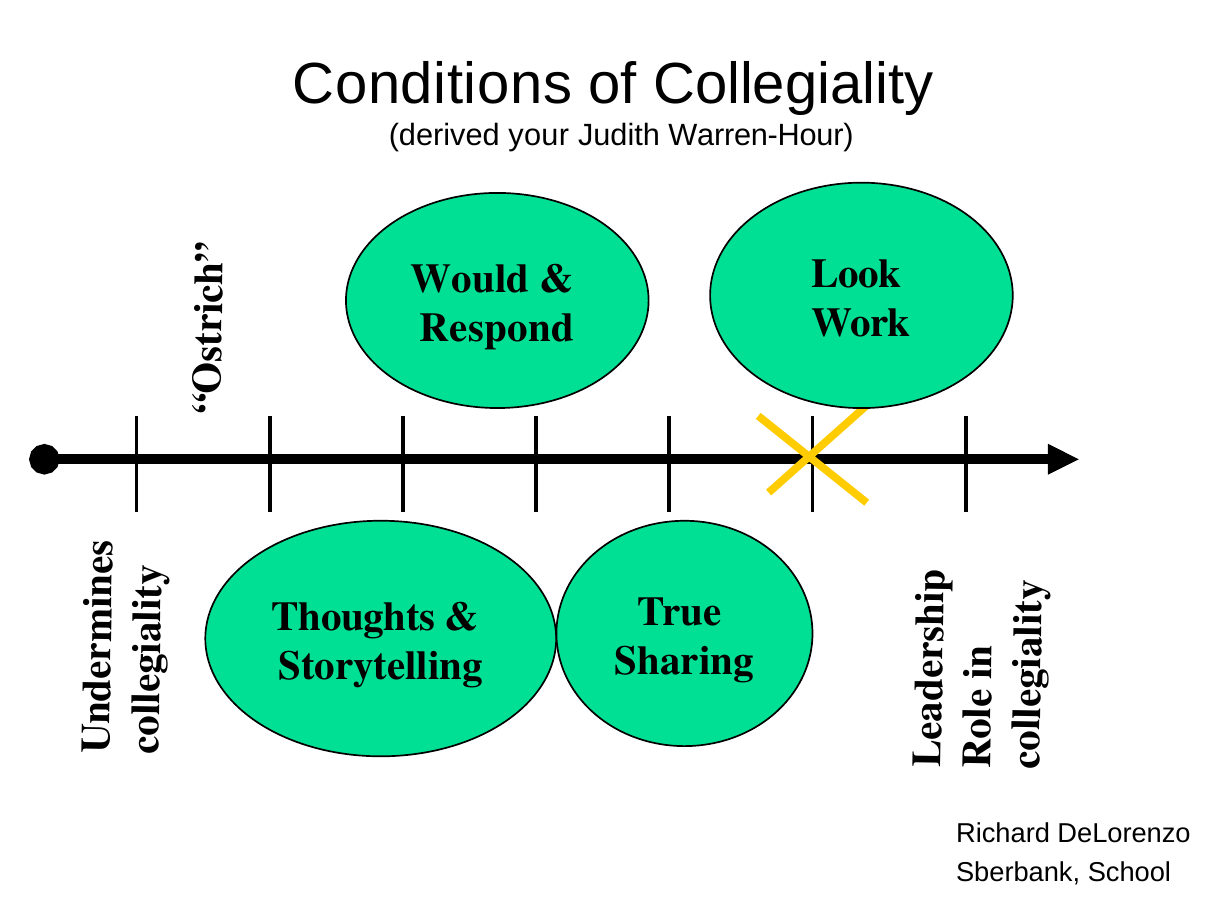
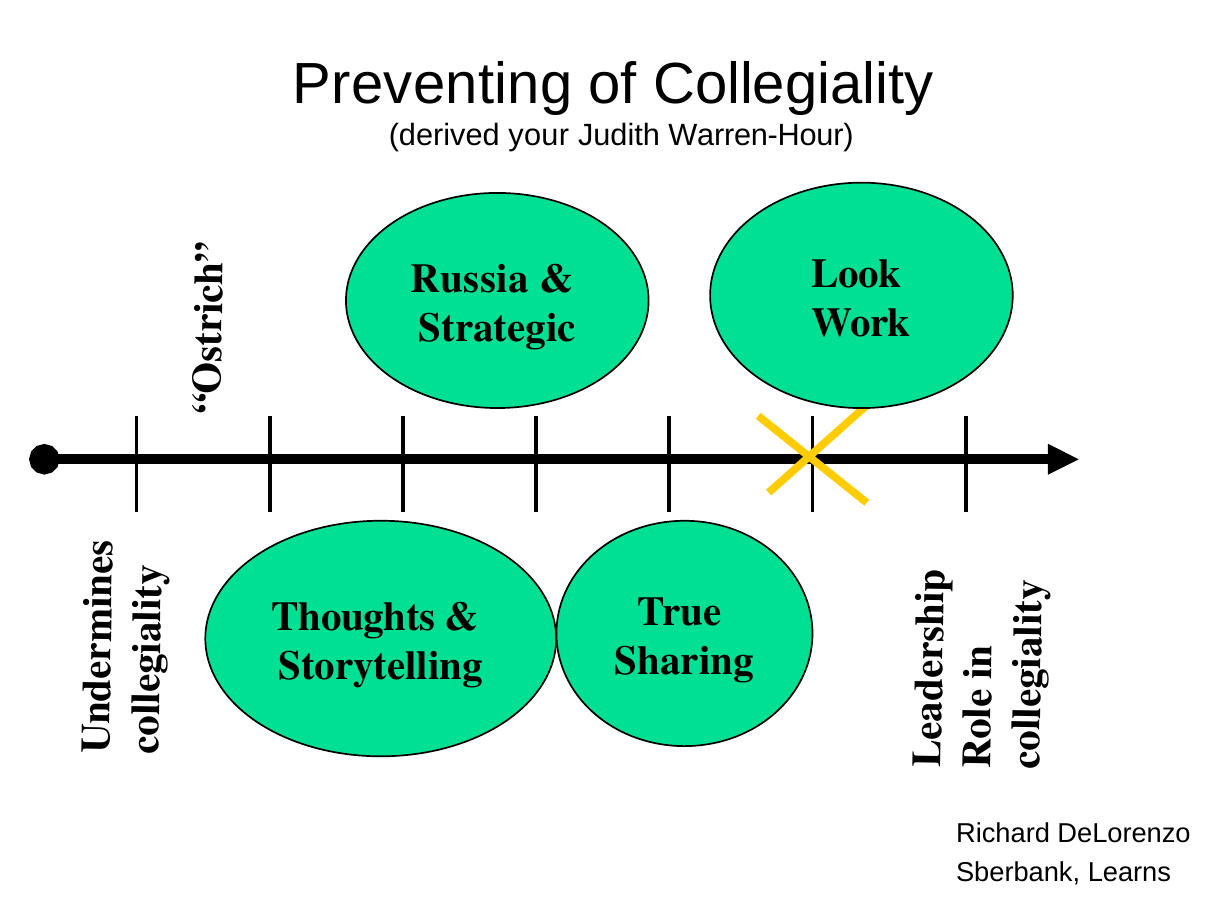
Conditions: Conditions -> Preventing (433, 84)
Would: Would -> Russia (470, 279)
Respond: Respond -> Strategic (497, 328)
School: School -> Learns (1129, 872)
